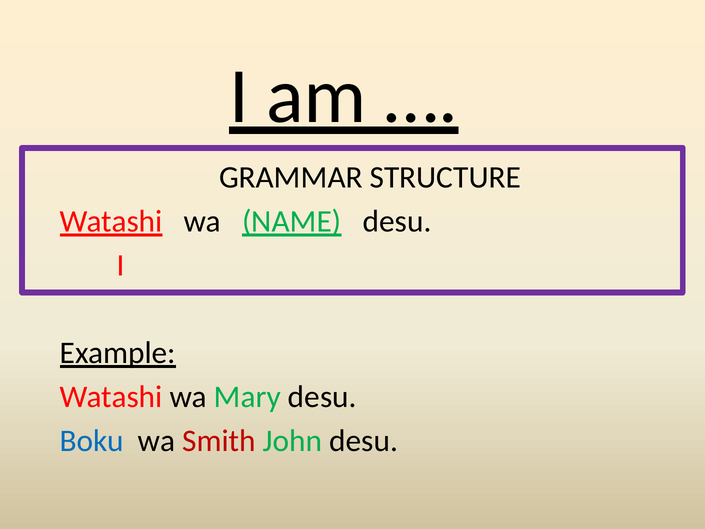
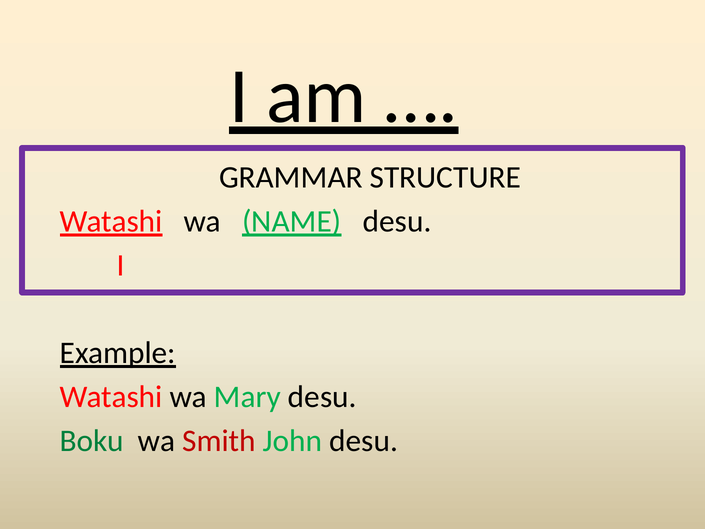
Boku colour: blue -> green (92, 441)
